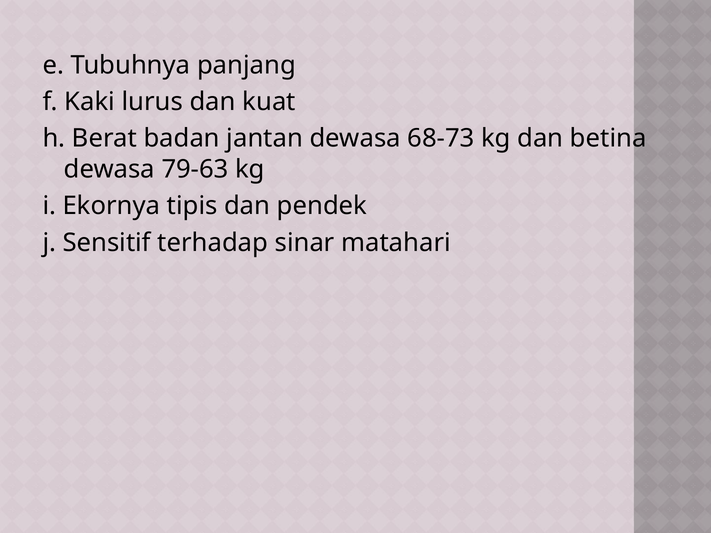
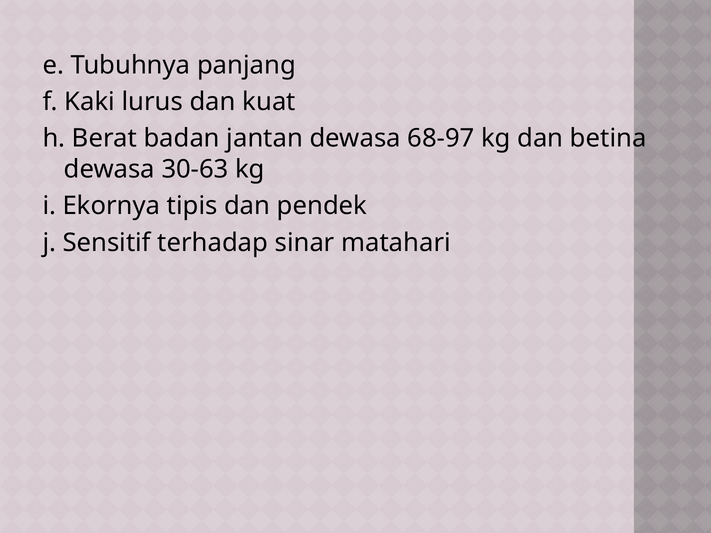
68-73: 68-73 -> 68-97 (441, 139)
79-63: 79-63 -> 30-63 (195, 169)
